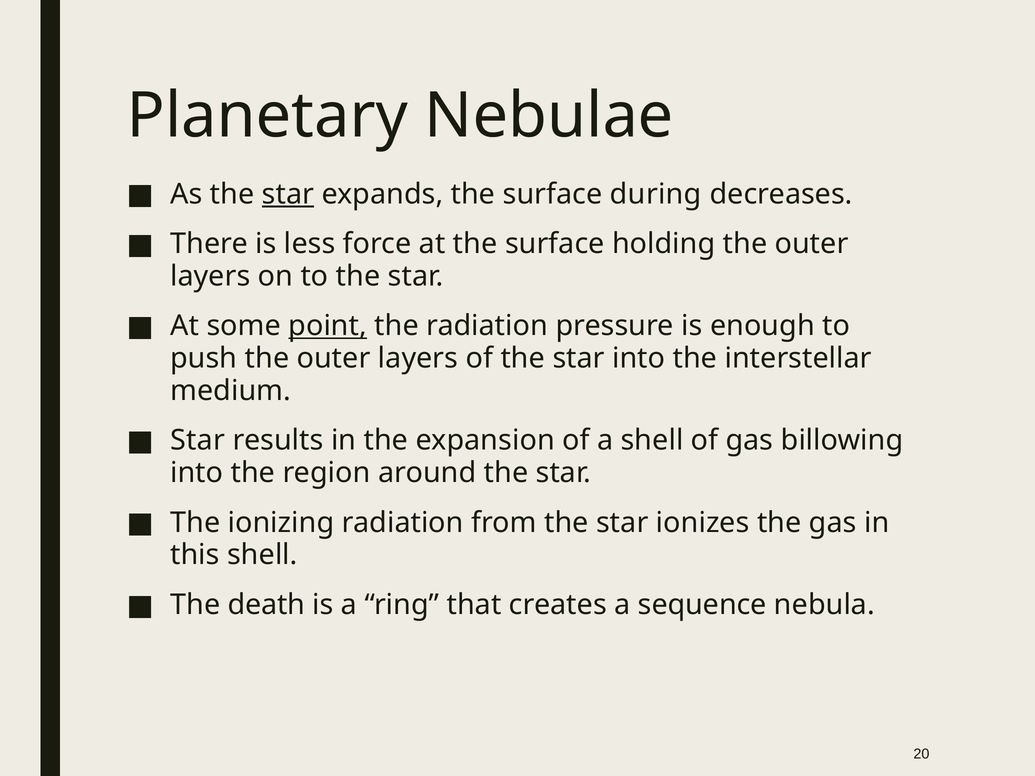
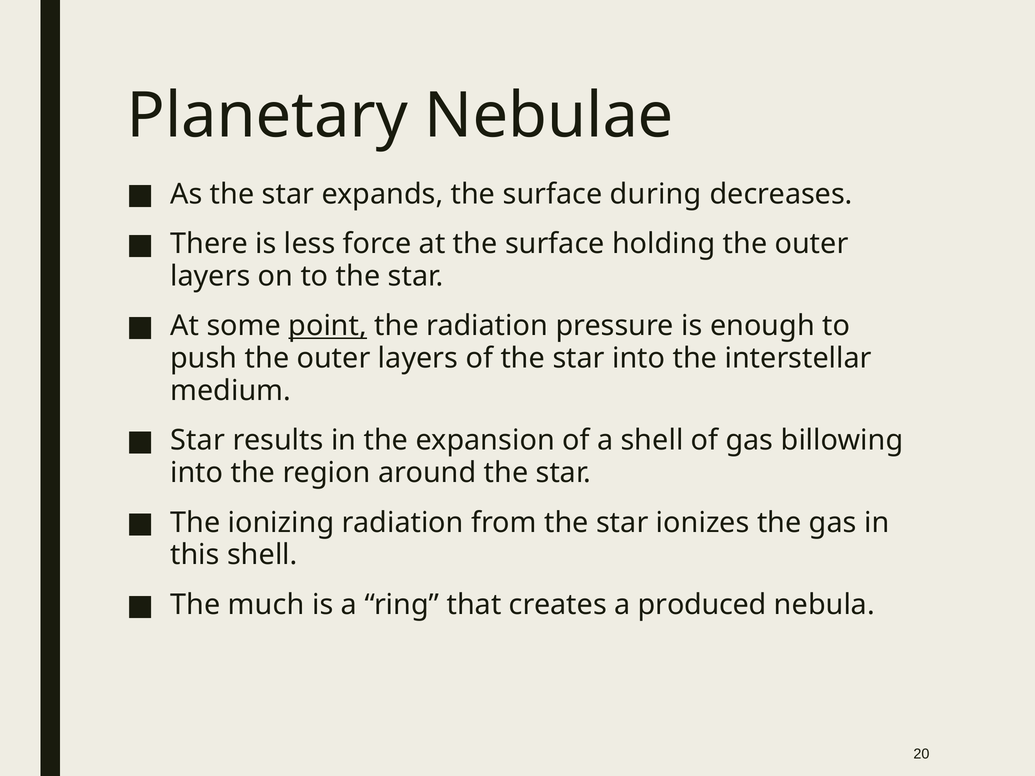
star underline: present -> none (288, 194)
death: death -> much (266, 605)
sequence: sequence -> produced (702, 605)
